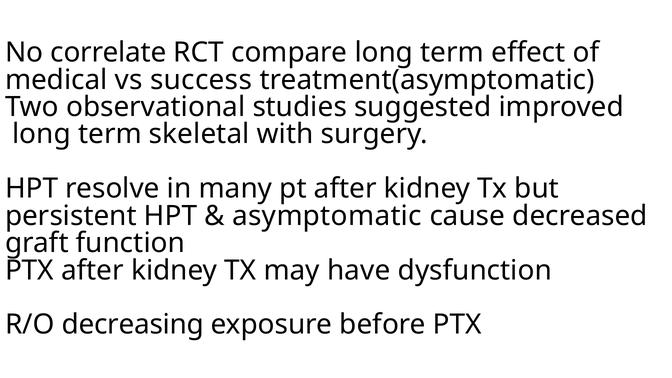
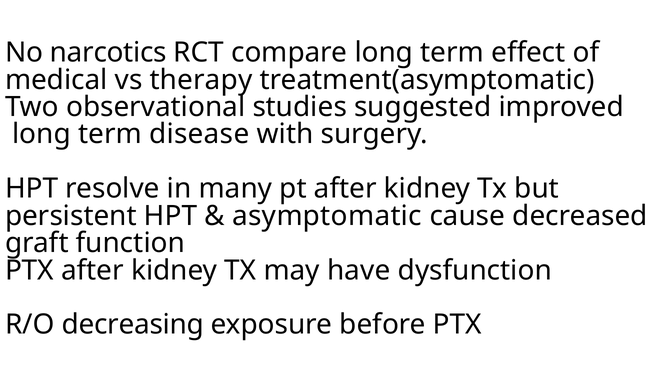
correlate: correlate -> narcotics (108, 53)
success: success -> therapy (201, 80)
skeletal: skeletal -> disease (199, 134)
